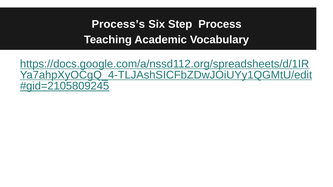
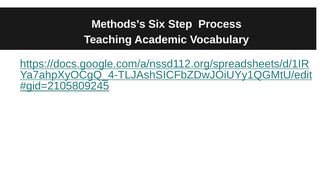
Process’s: Process’s -> Methods’s (118, 24)
